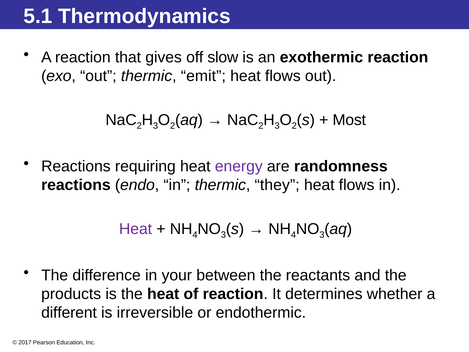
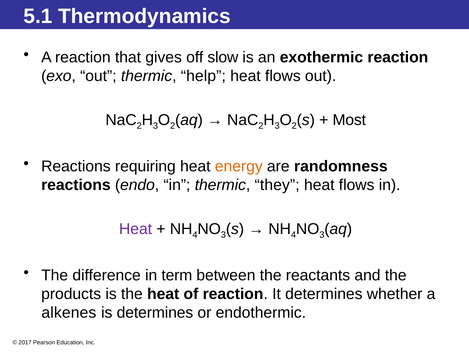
emit: emit -> help (203, 76)
energy colour: purple -> orange (239, 166)
your: your -> term (177, 275)
different: different -> alkenes (69, 313)
is irreversible: irreversible -> determines (155, 313)
